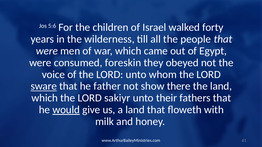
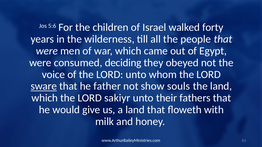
foreskin: foreskin -> deciding (123, 63)
there: there -> souls (179, 86)
would underline: present -> none (66, 110)
